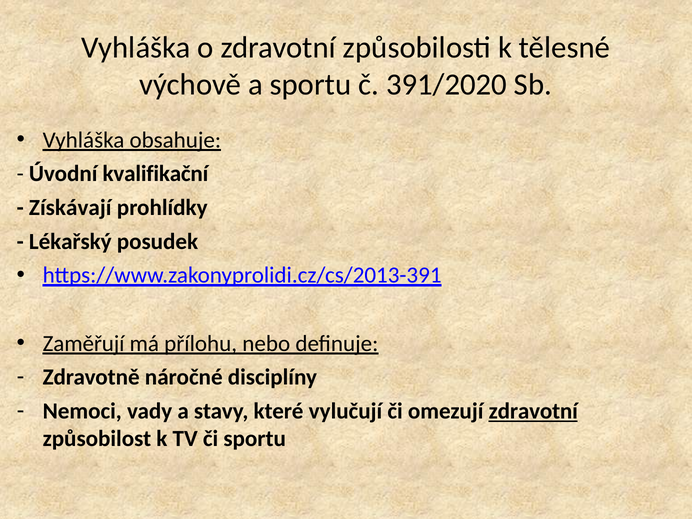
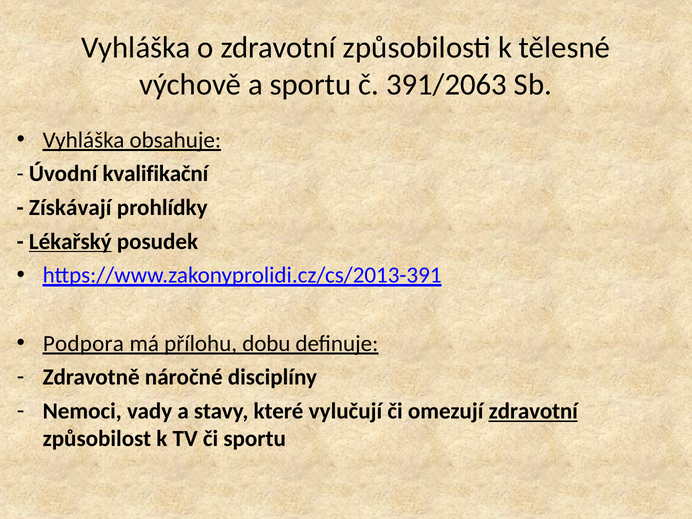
391/2020: 391/2020 -> 391/2063 (447, 85)
Lékařský underline: none -> present (70, 242)
Zaměřují: Zaměřují -> Podpora (83, 344)
nebo: nebo -> dobu (266, 344)
